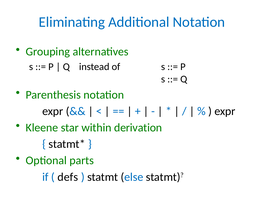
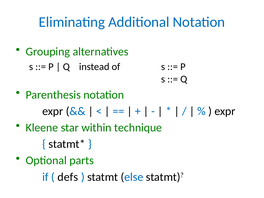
derivation: derivation -> technique (138, 128)
